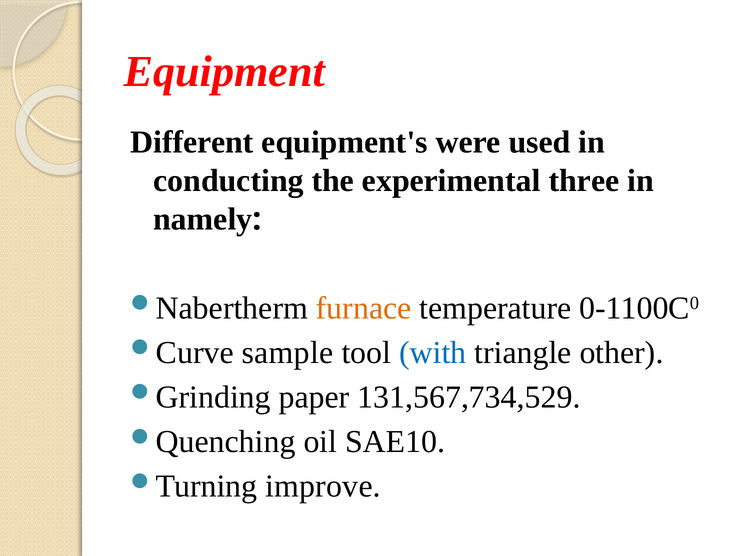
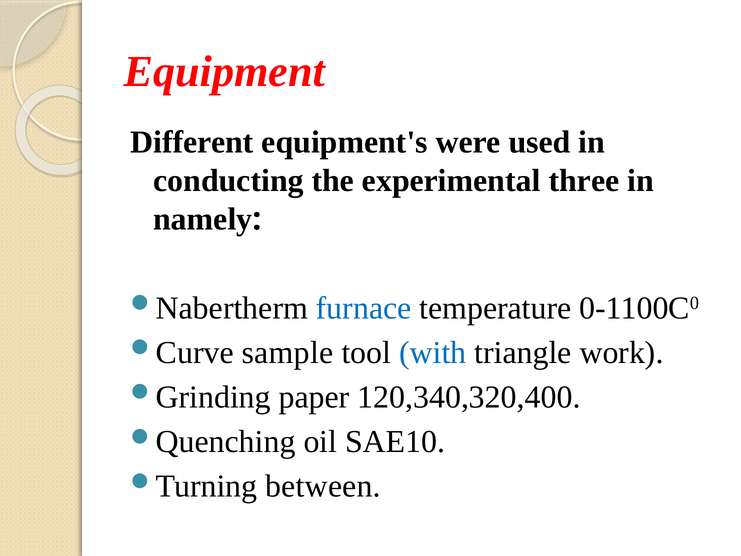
furnace colour: orange -> blue (364, 308)
other: other -> work (622, 352)
131,567,734,529: 131,567,734,529 -> 120,340,320,400 (469, 397)
improve: improve -> between (323, 486)
